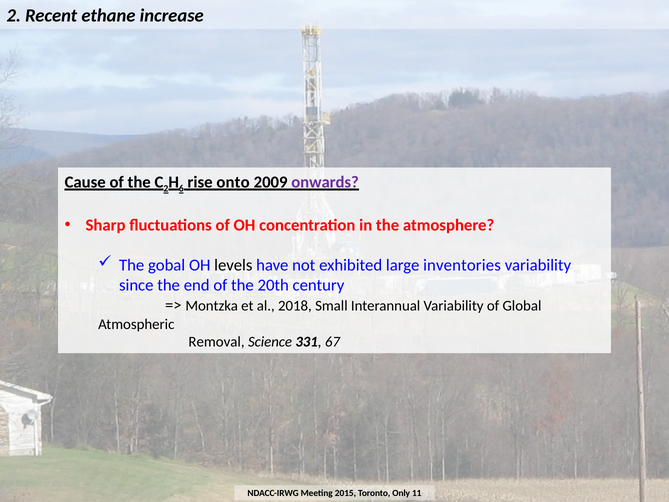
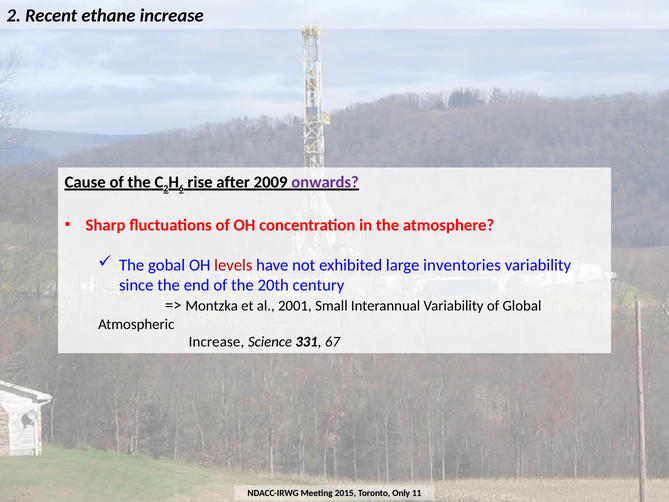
onto: onto -> after (233, 182)
levels colour: black -> red (233, 265)
2018: 2018 -> 2001 (295, 306)
Removal: Removal -> Increase (216, 342)
